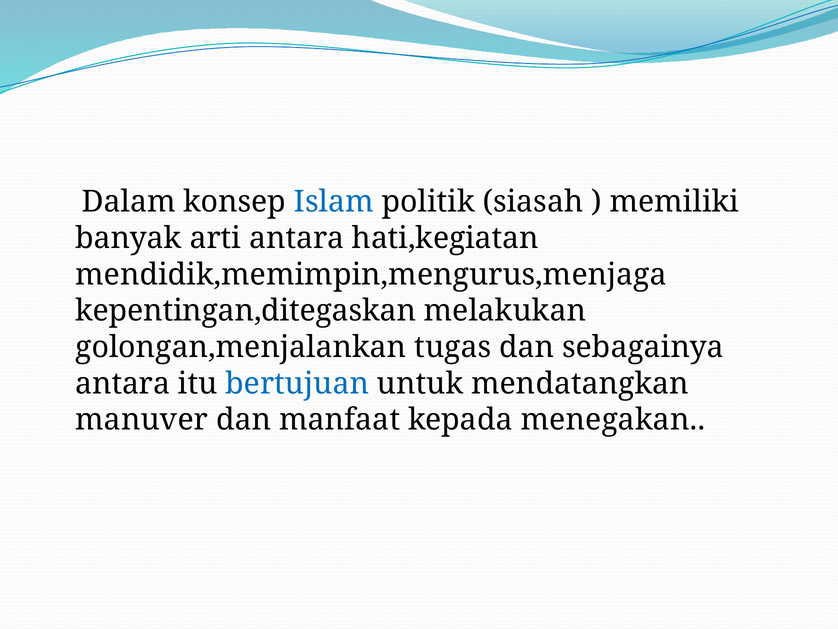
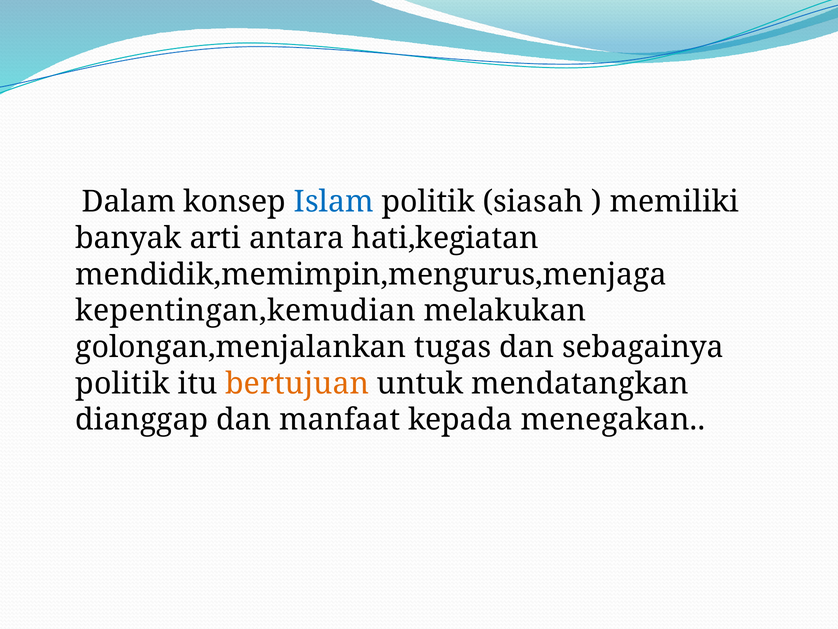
kepentingan,ditegaskan: kepentingan,ditegaskan -> kepentingan,kemudian (245, 311)
antara: antara -> politik (122, 383)
bertujuan colour: blue -> orange (297, 383)
manuver: manuver -> dianggap (142, 420)
